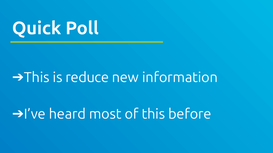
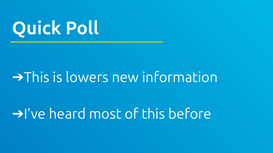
reduce: reduce -> lowers (87, 78)
